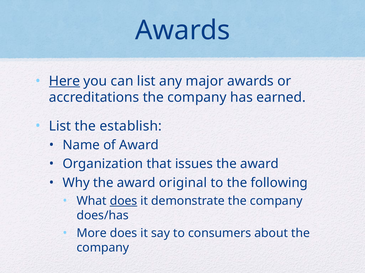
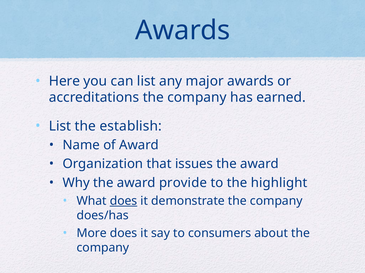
Here underline: present -> none (64, 81)
original: original -> provide (183, 183)
following: following -> highlight (279, 183)
